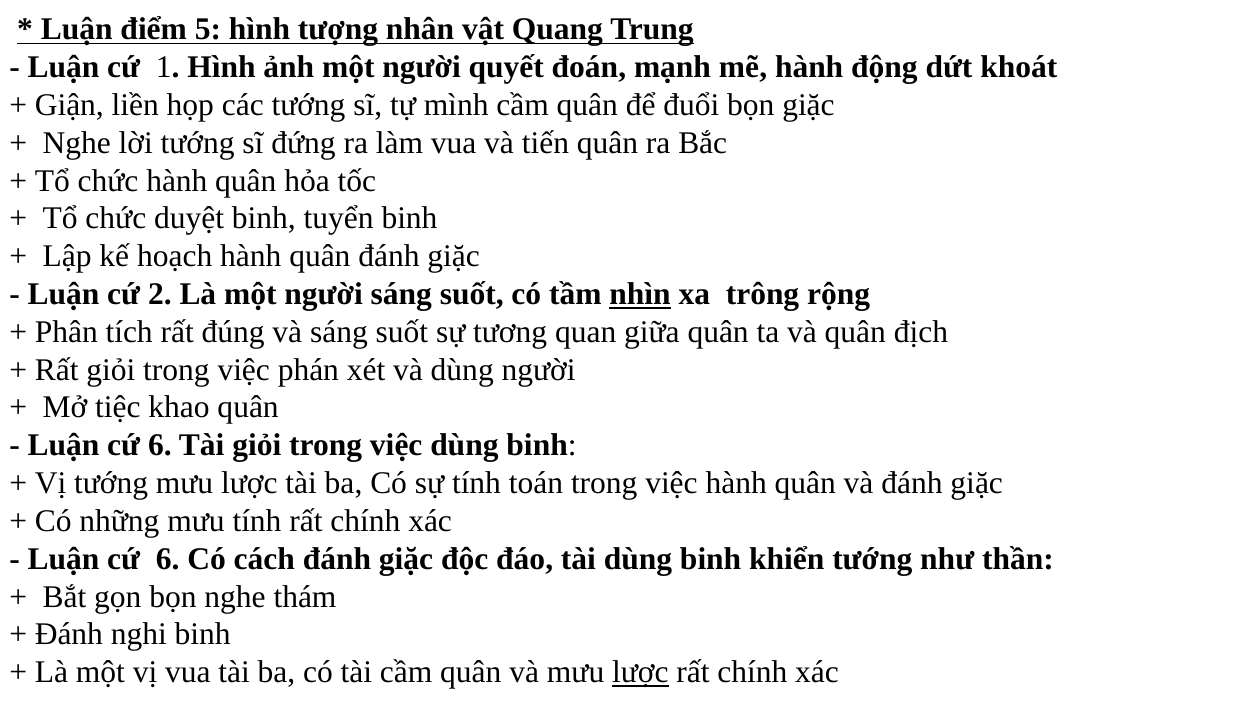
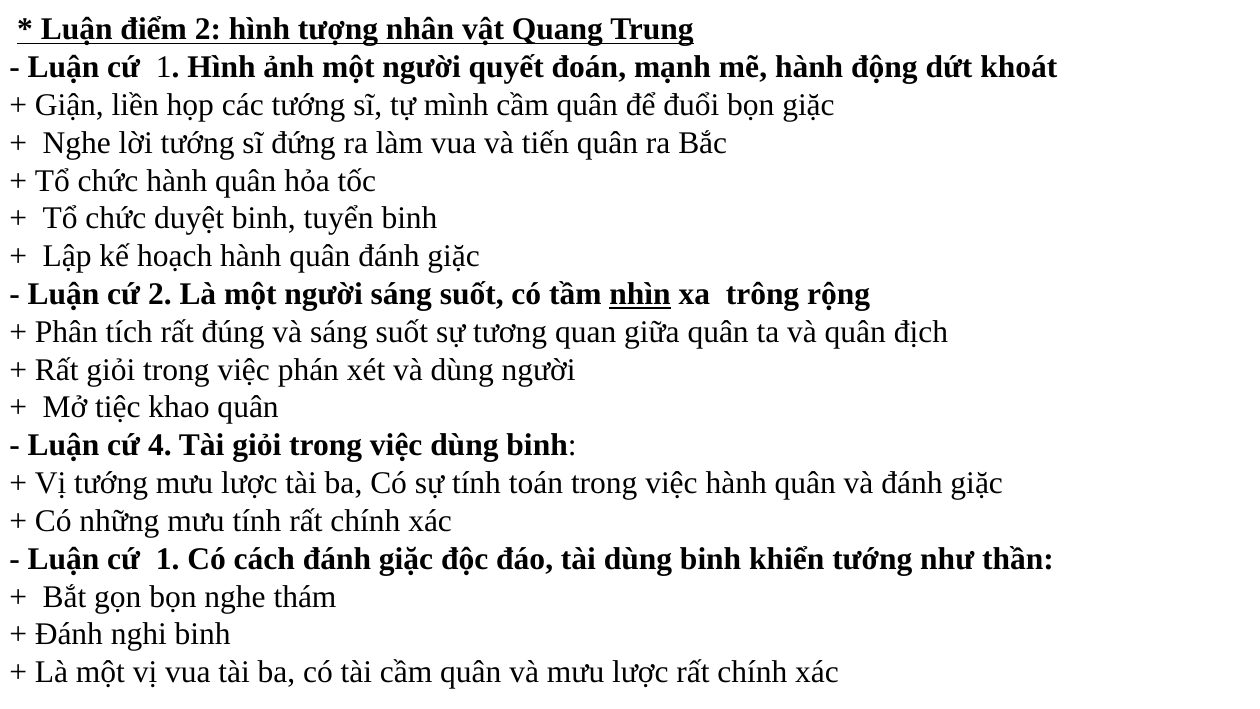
điểm 5: 5 -> 2 (208, 29)
6: 6 -> 4 (160, 445)
6: 6 -> 1 (168, 559)
lược underline: present -> none (640, 672)
